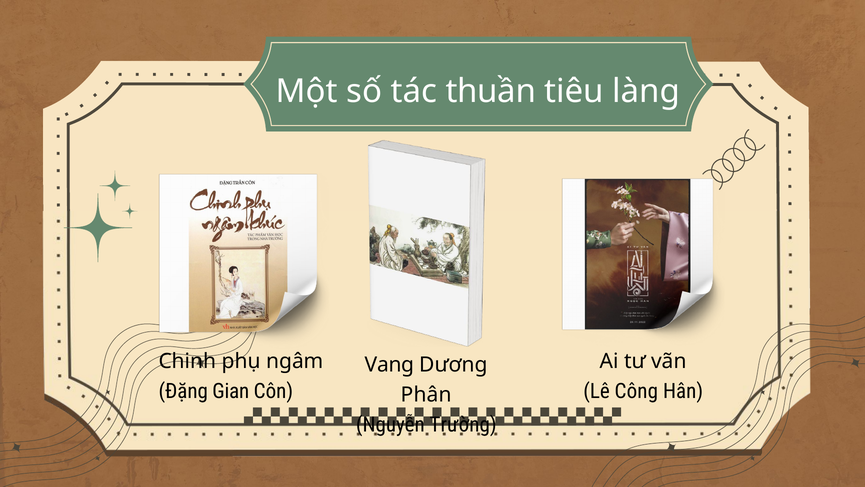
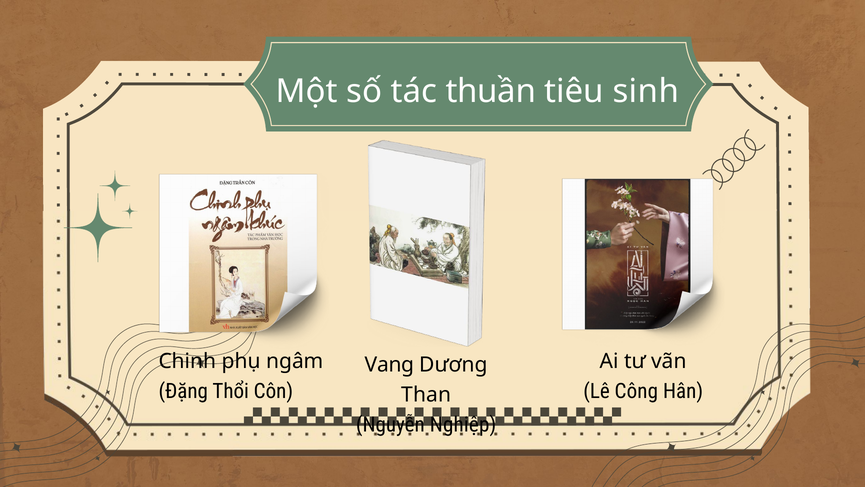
làng: làng -> sinh (646, 91)
Gian: Gian -> Thổi (231, 391)
Phân: Phân -> Than (426, 394)
Trường: Trường -> Nghiệp (463, 425)
